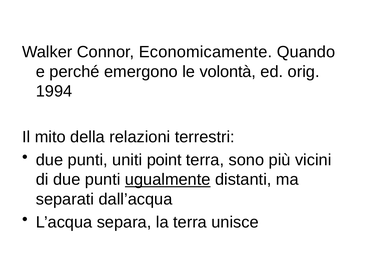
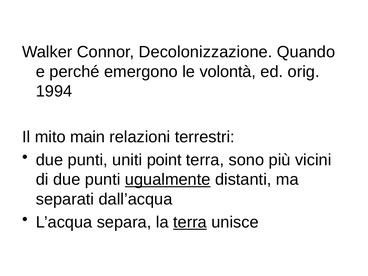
Economicamente: Economicamente -> Decolonizzazione (206, 52)
della: della -> main (88, 137)
terra underline: none -> present (190, 222)
